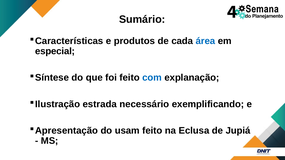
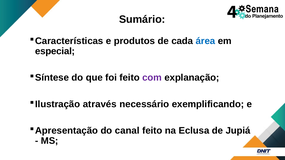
com colour: blue -> purple (152, 78)
estrada: estrada -> através (100, 104)
usam: usam -> canal (127, 131)
